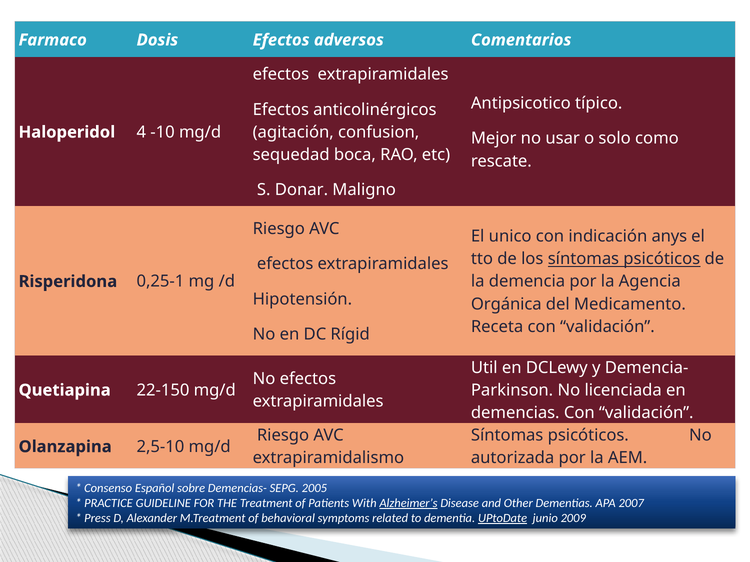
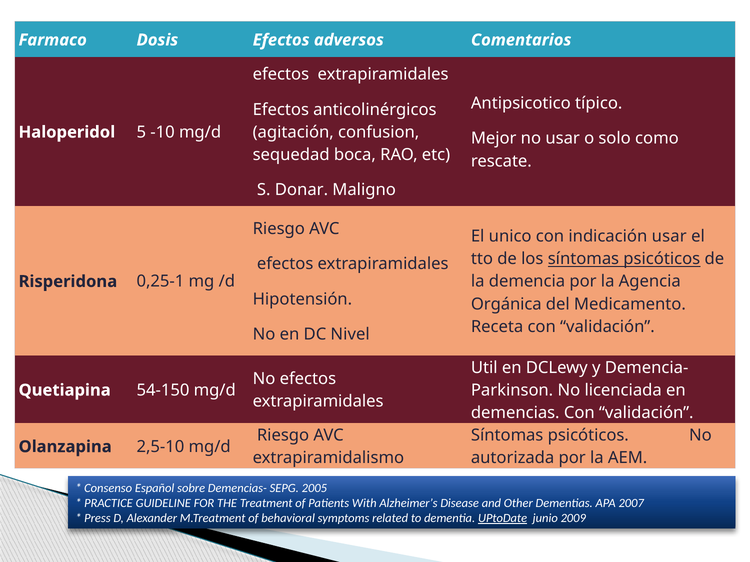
4: 4 -> 5 (141, 132)
indicación anys: anys -> usar (669, 237)
Rígid: Rígid -> Nivel (350, 334)
22-150: 22-150 -> 54-150 (163, 391)
Alzheimer’s underline: present -> none (408, 504)
